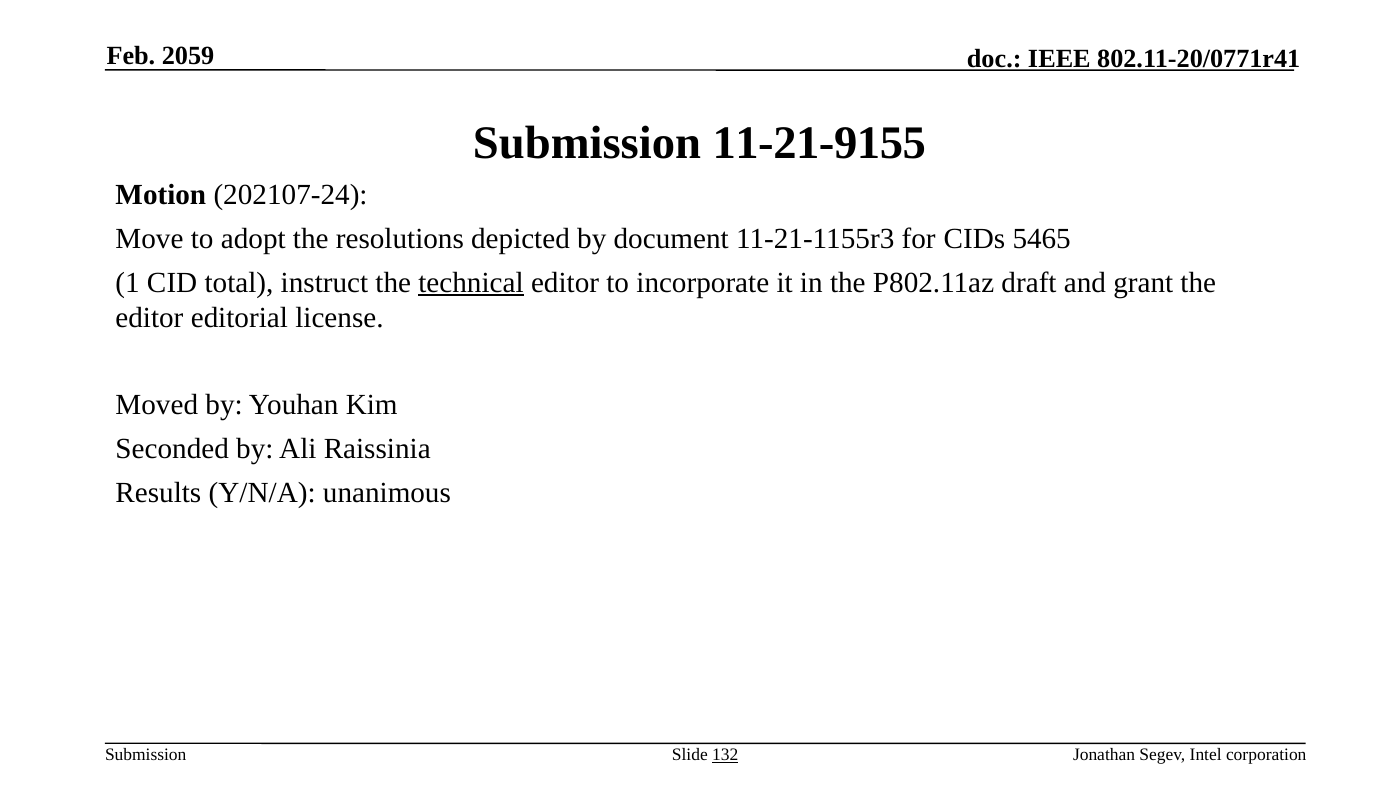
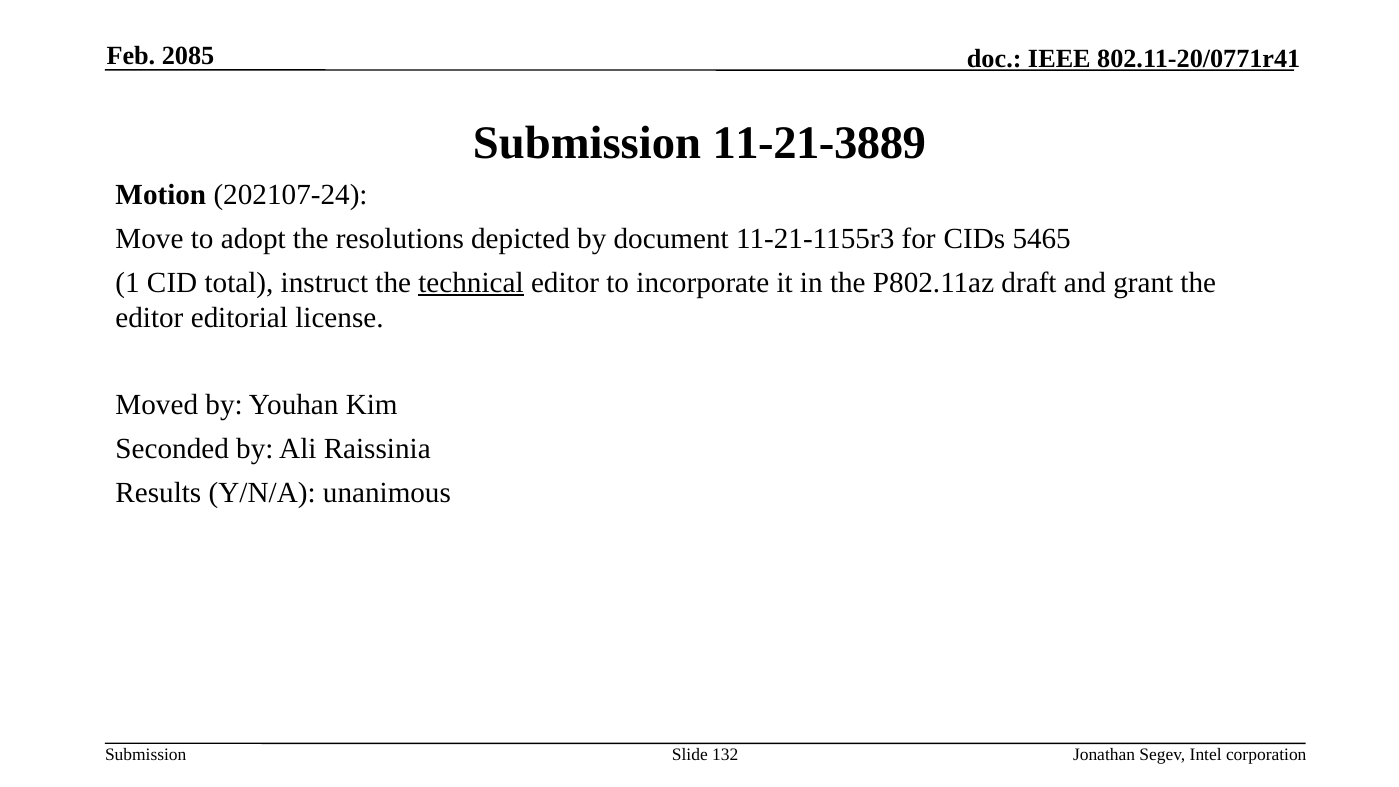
2059: 2059 -> 2085 (188, 56)
11-21-9155: 11-21-9155 -> 11-21-3889 (819, 143)
132 underline: present -> none (725, 755)
